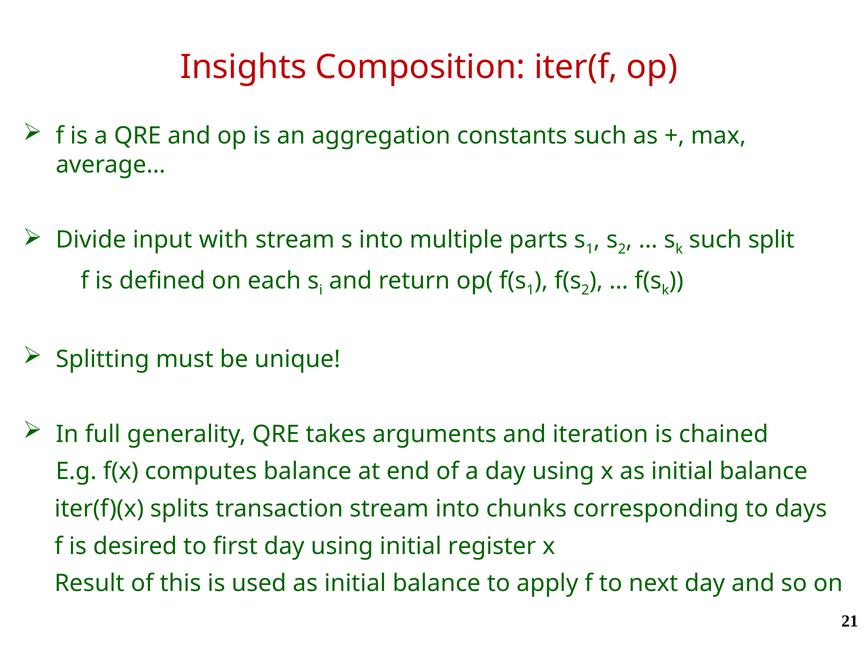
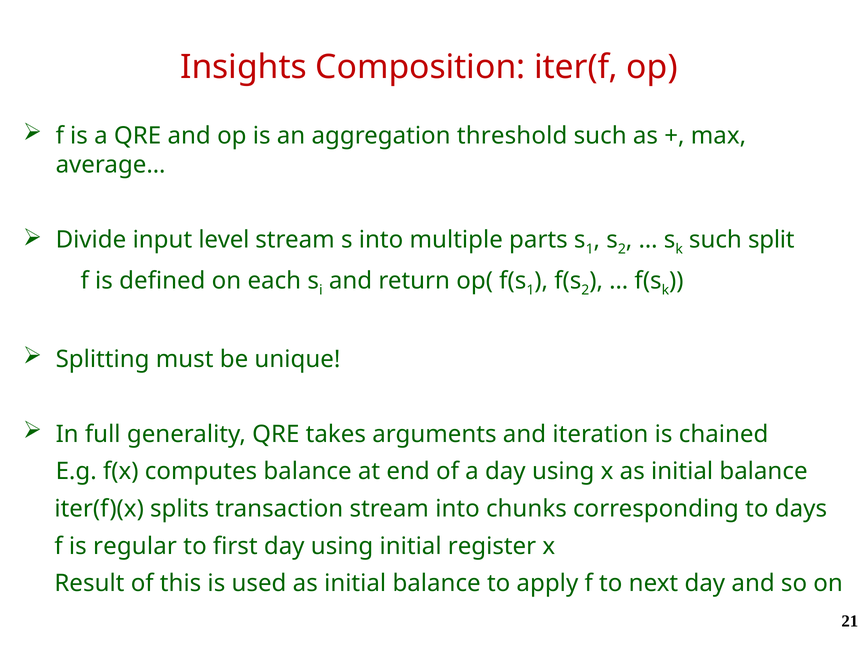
constants: constants -> threshold (512, 136)
with: with -> level (224, 240)
desired: desired -> regular (135, 546)
